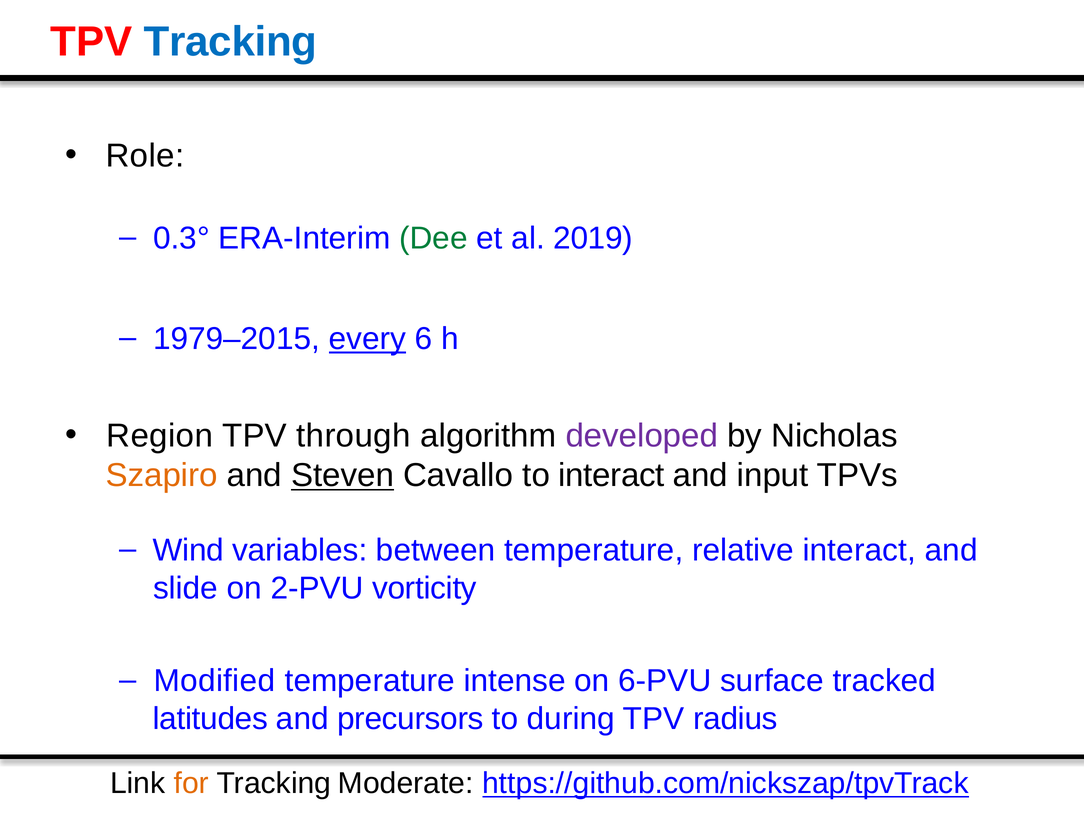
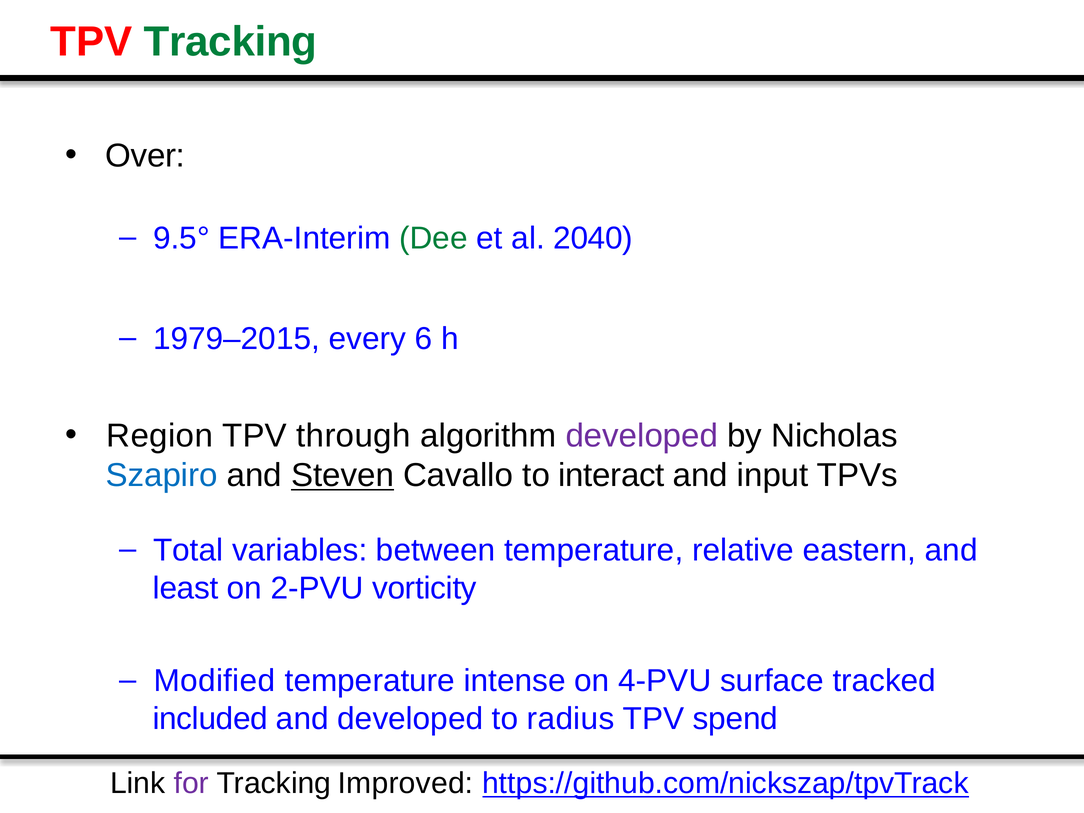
Tracking colour: blue -> green (231, 42)
Role: Role -> Over (145, 156)
0.3°: 0.3° -> 9.5° (181, 238)
2019: 2019 -> 2040 (593, 238)
every underline: present -> none (367, 339)
Szapiro colour: orange -> blue (162, 476)
Wind: Wind -> Total (188, 550)
relative interact: interact -> eastern (859, 550)
slide: slide -> least (186, 588)
6-PVU: 6-PVU -> 4-PVU (665, 681)
latitudes: latitudes -> included (210, 719)
and precursors: precursors -> developed (410, 719)
during: during -> radius (571, 719)
radius: radius -> spend (735, 719)
for colour: orange -> purple (191, 783)
Moderate: Moderate -> Improved (406, 783)
